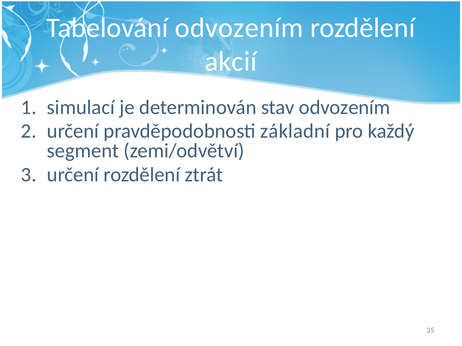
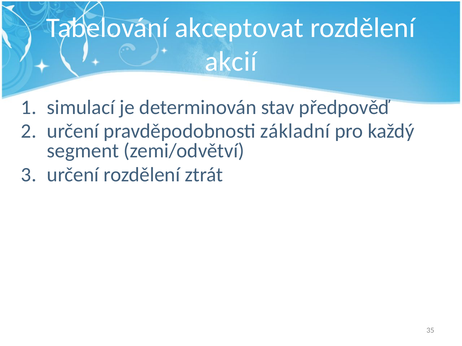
Tabelování odvozením: odvozením -> akceptovat (239, 28)
stav odvozením: odvozením -> předpověď (345, 107)
